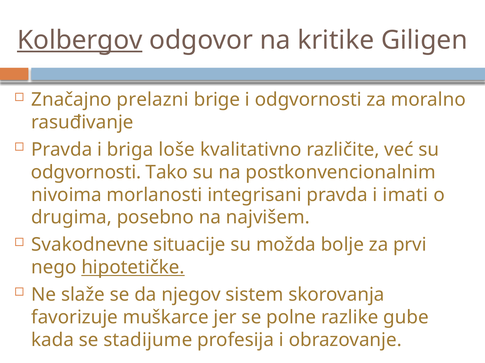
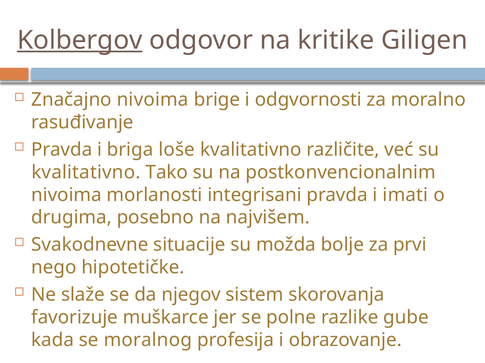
Značajno prelazni: prelazni -> nivoima (153, 100)
odgvornosti: odgvornosti -> kvalitativno (86, 173)
hipotetičke underline: present -> none (133, 268)
stadijume: stadijume -> moralnog (148, 341)
